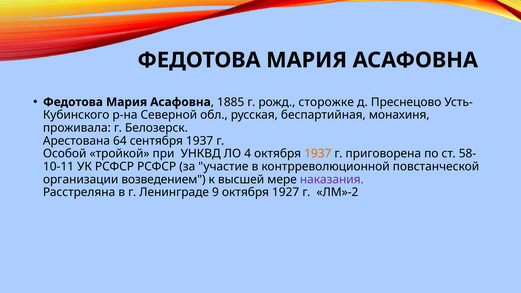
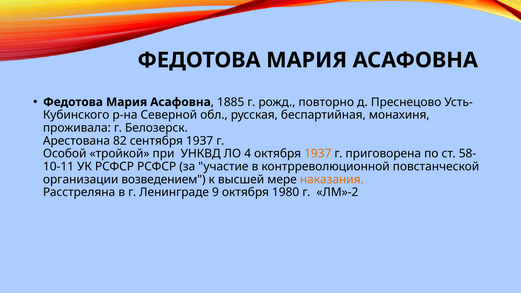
сторожке: сторожке -> повторно (326, 102)
64: 64 -> 82 (120, 141)
наказания colour: purple -> orange (332, 179)
1927: 1927 -> 1980 (286, 192)
